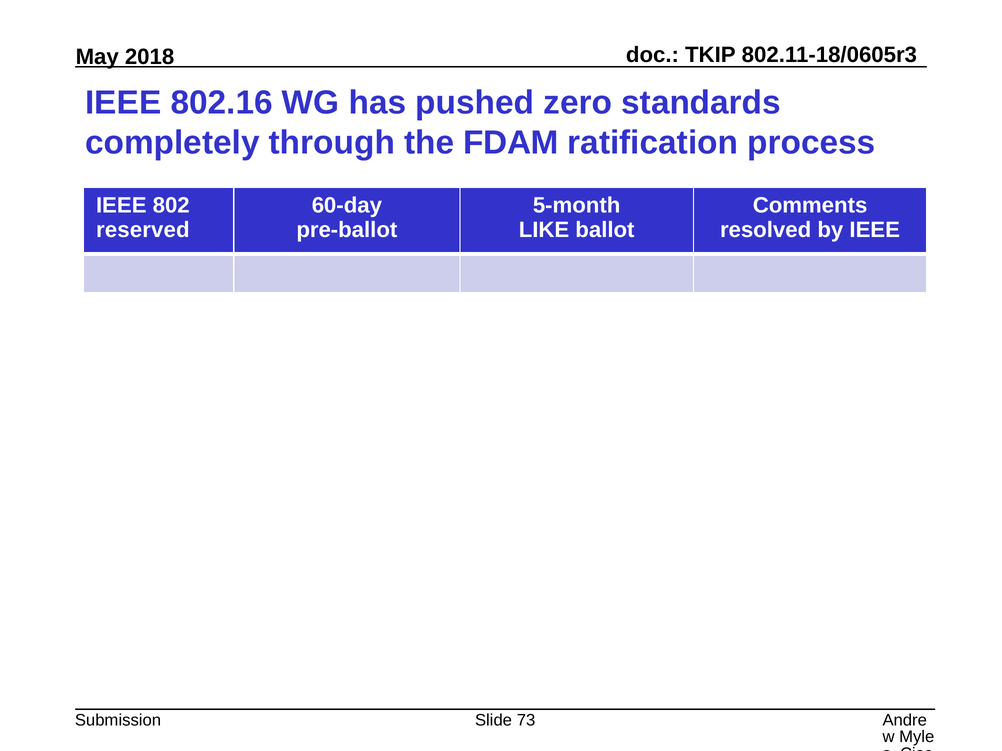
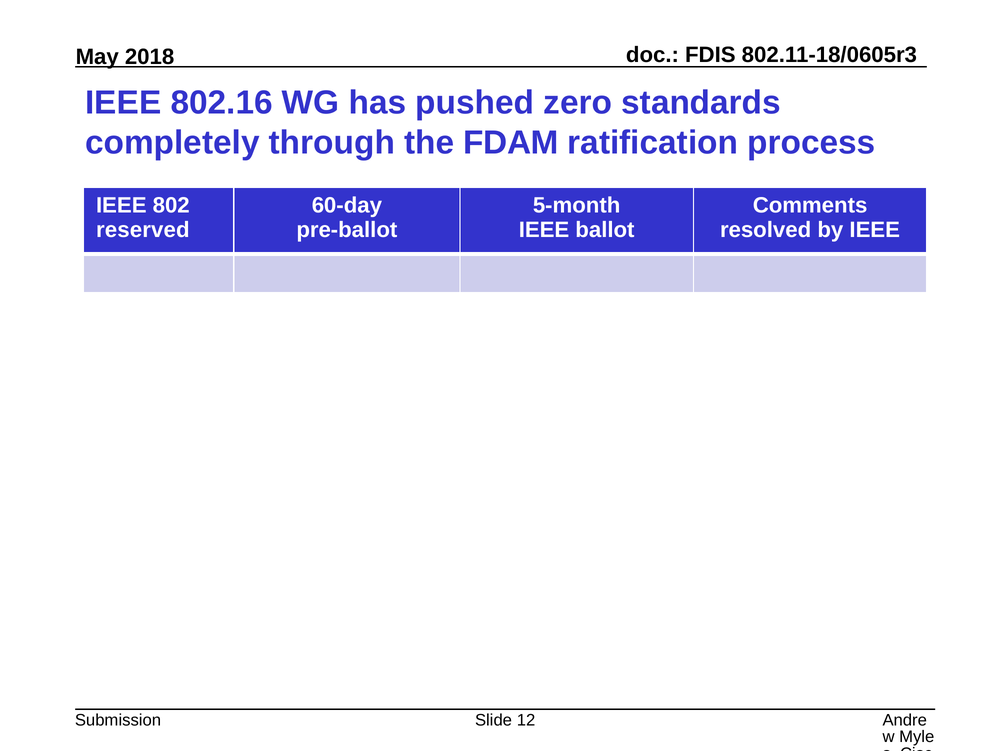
TKIP: TKIP -> FDIS (710, 55)
LIKE: LIKE -> IEEE (544, 230)
73: 73 -> 12 (526, 721)
